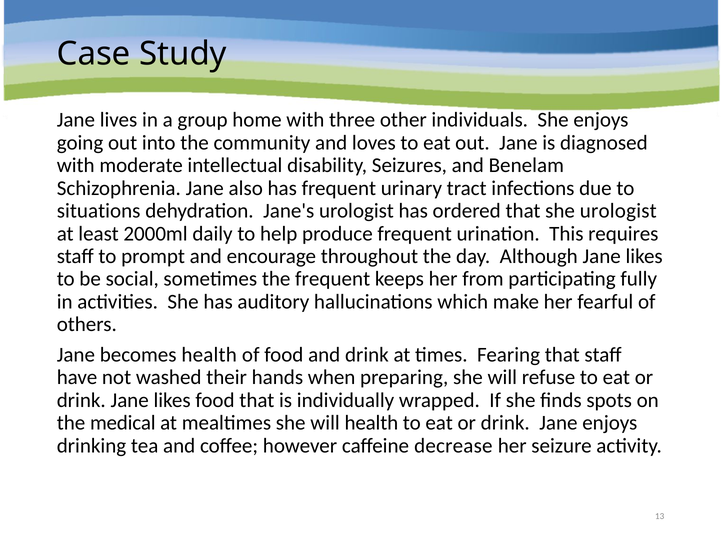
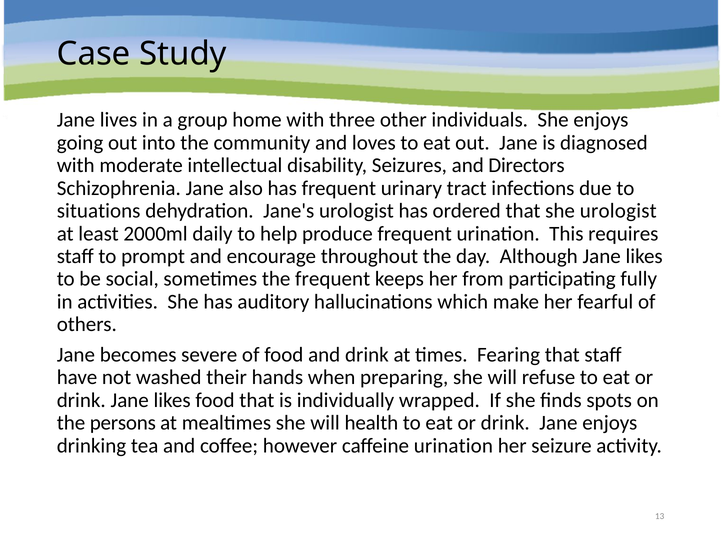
Benelam: Benelam -> Directors (526, 165)
becomes health: health -> severe (209, 355)
medical: medical -> persons (123, 423)
caffeine decrease: decrease -> urination (453, 445)
